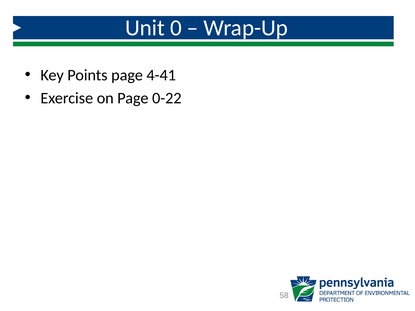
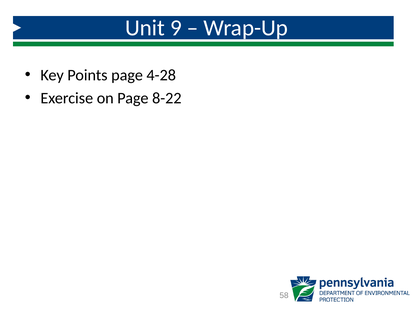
0: 0 -> 9 (176, 28)
4-41: 4-41 -> 4-28 (161, 75)
0-22: 0-22 -> 8-22 (167, 98)
